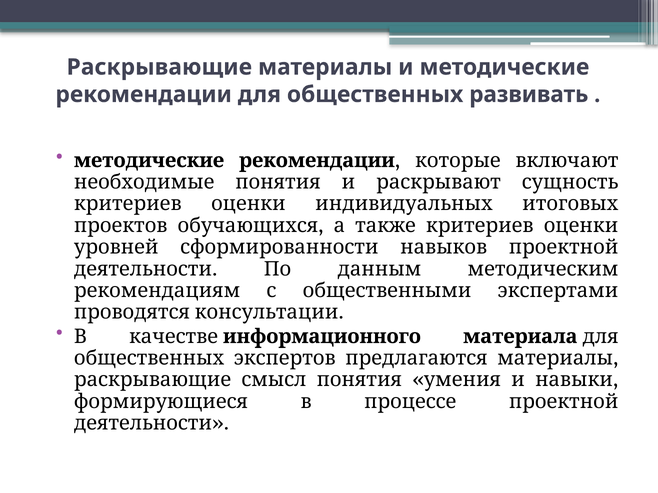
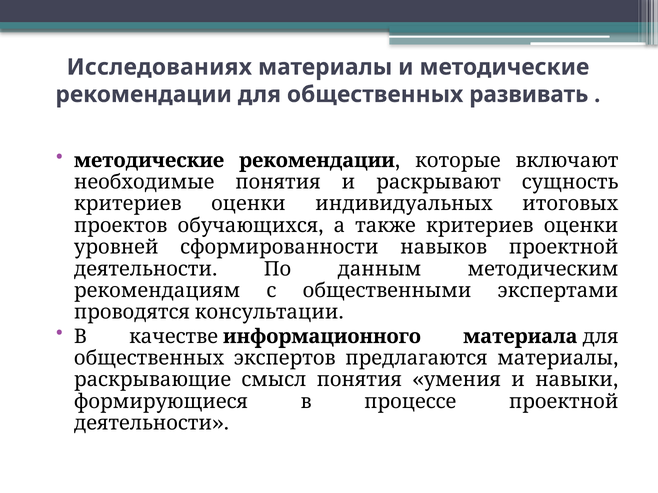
Раскрывающие: Раскрывающие -> Исследованиях (159, 67)
